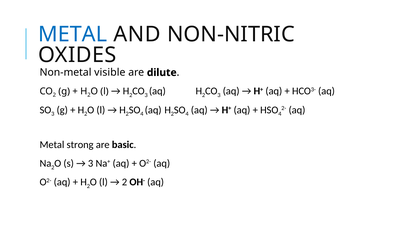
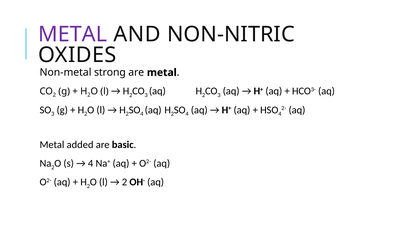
METAL colour: blue -> purple (73, 34)
visible: visible -> strong (110, 73)
are dilute: dilute -> metal (162, 73)
strong: strong -> added (80, 145)
3: 3 -> 4 (91, 163)
